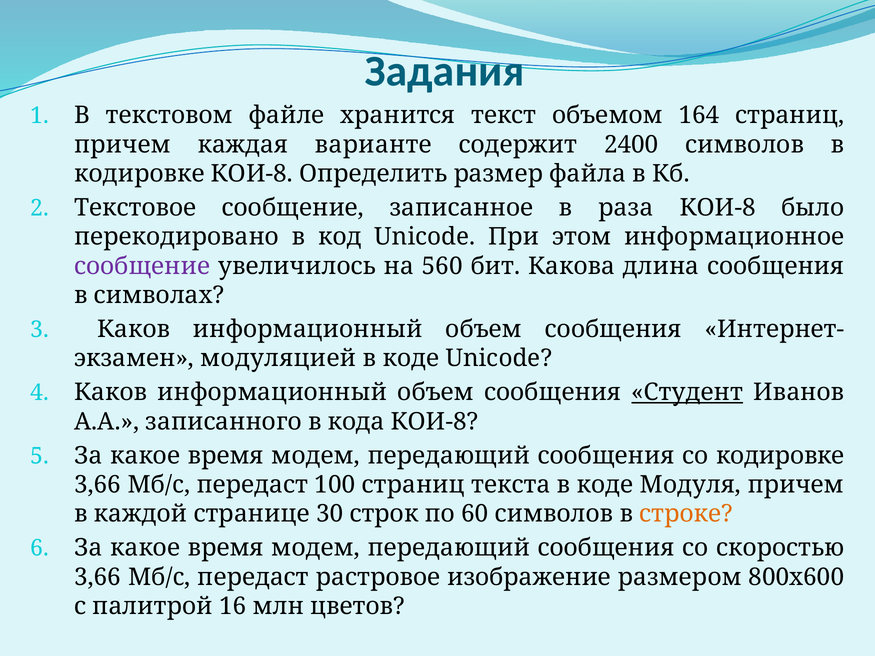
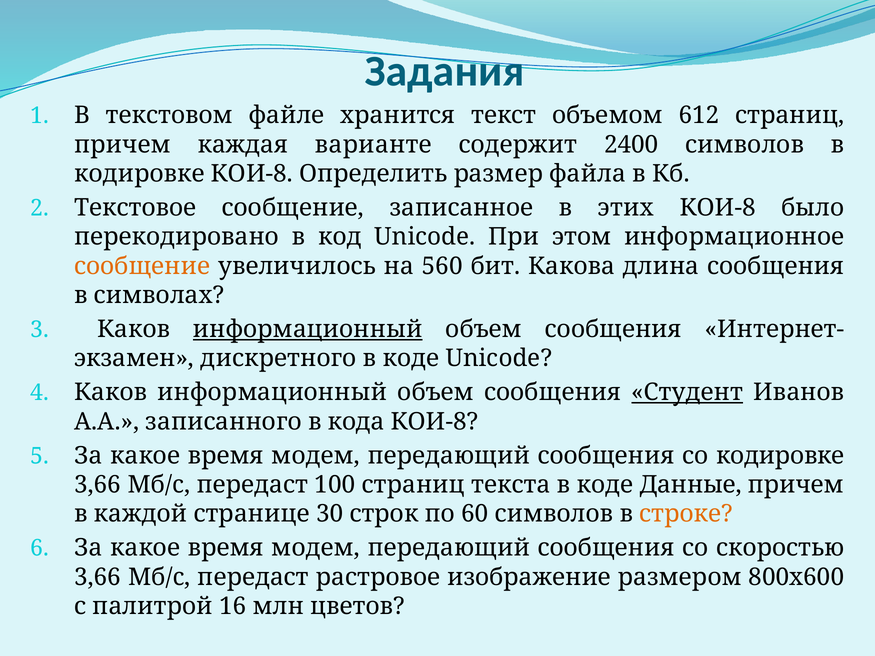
164: 164 -> 612 (699, 115)
раза: раза -> этих (626, 208)
сообщение colour: purple -> orange (142, 266)
информационный underline: none -> present (308, 329)
модуляцией: модуляцией -> дискретного (278, 359)
Модуля: Модуля -> Данные (691, 485)
